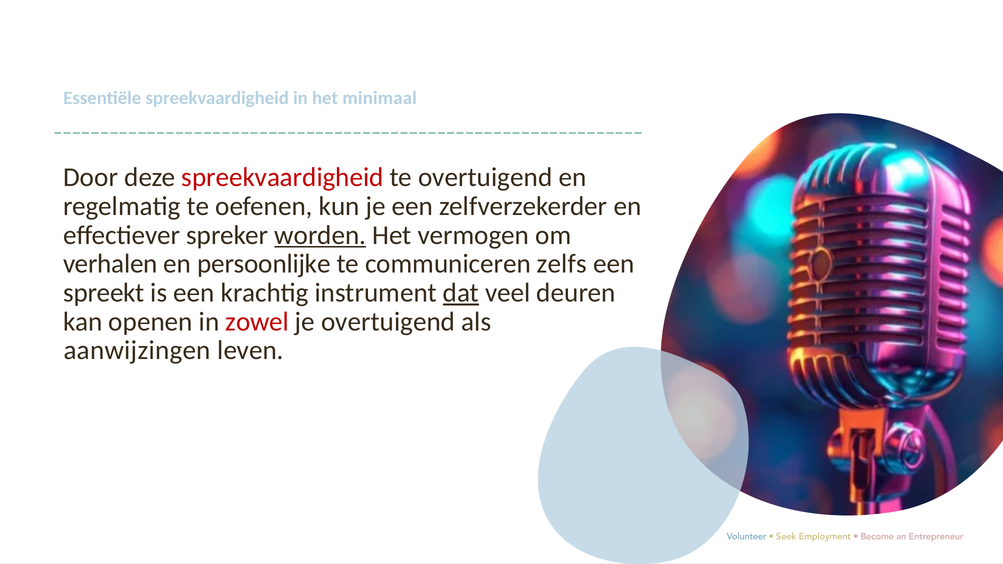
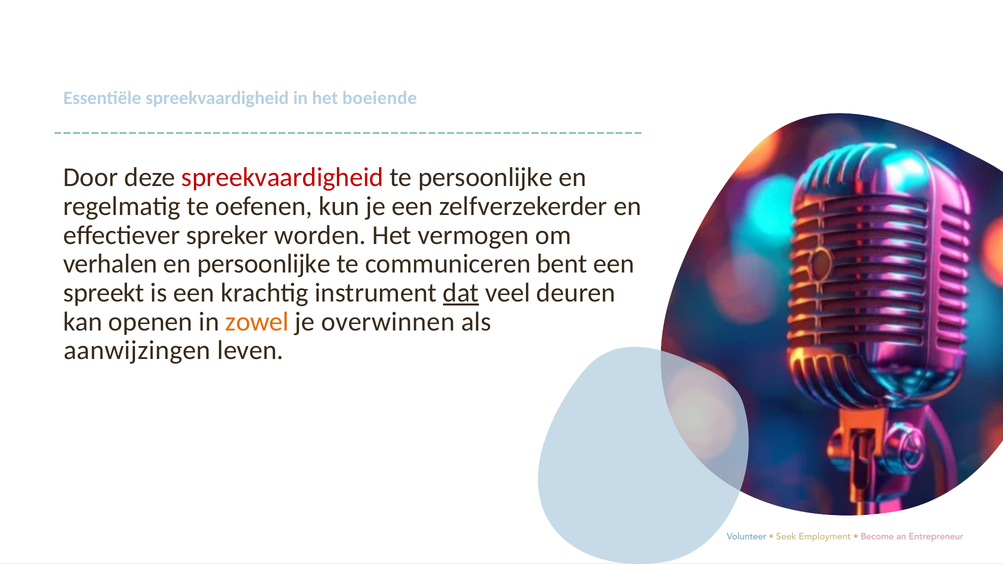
minimaal: minimaal -> boeiende (380, 98)
te overtuigend: overtuigend -> persoonlijke (485, 178)
worden underline: present -> none (320, 235)
zelfs: zelfs -> bent (562, 264)
zowel colour: red -> orange (257, 322)
je overtuigend: overtuigend -> overwinnen (388, 322)
